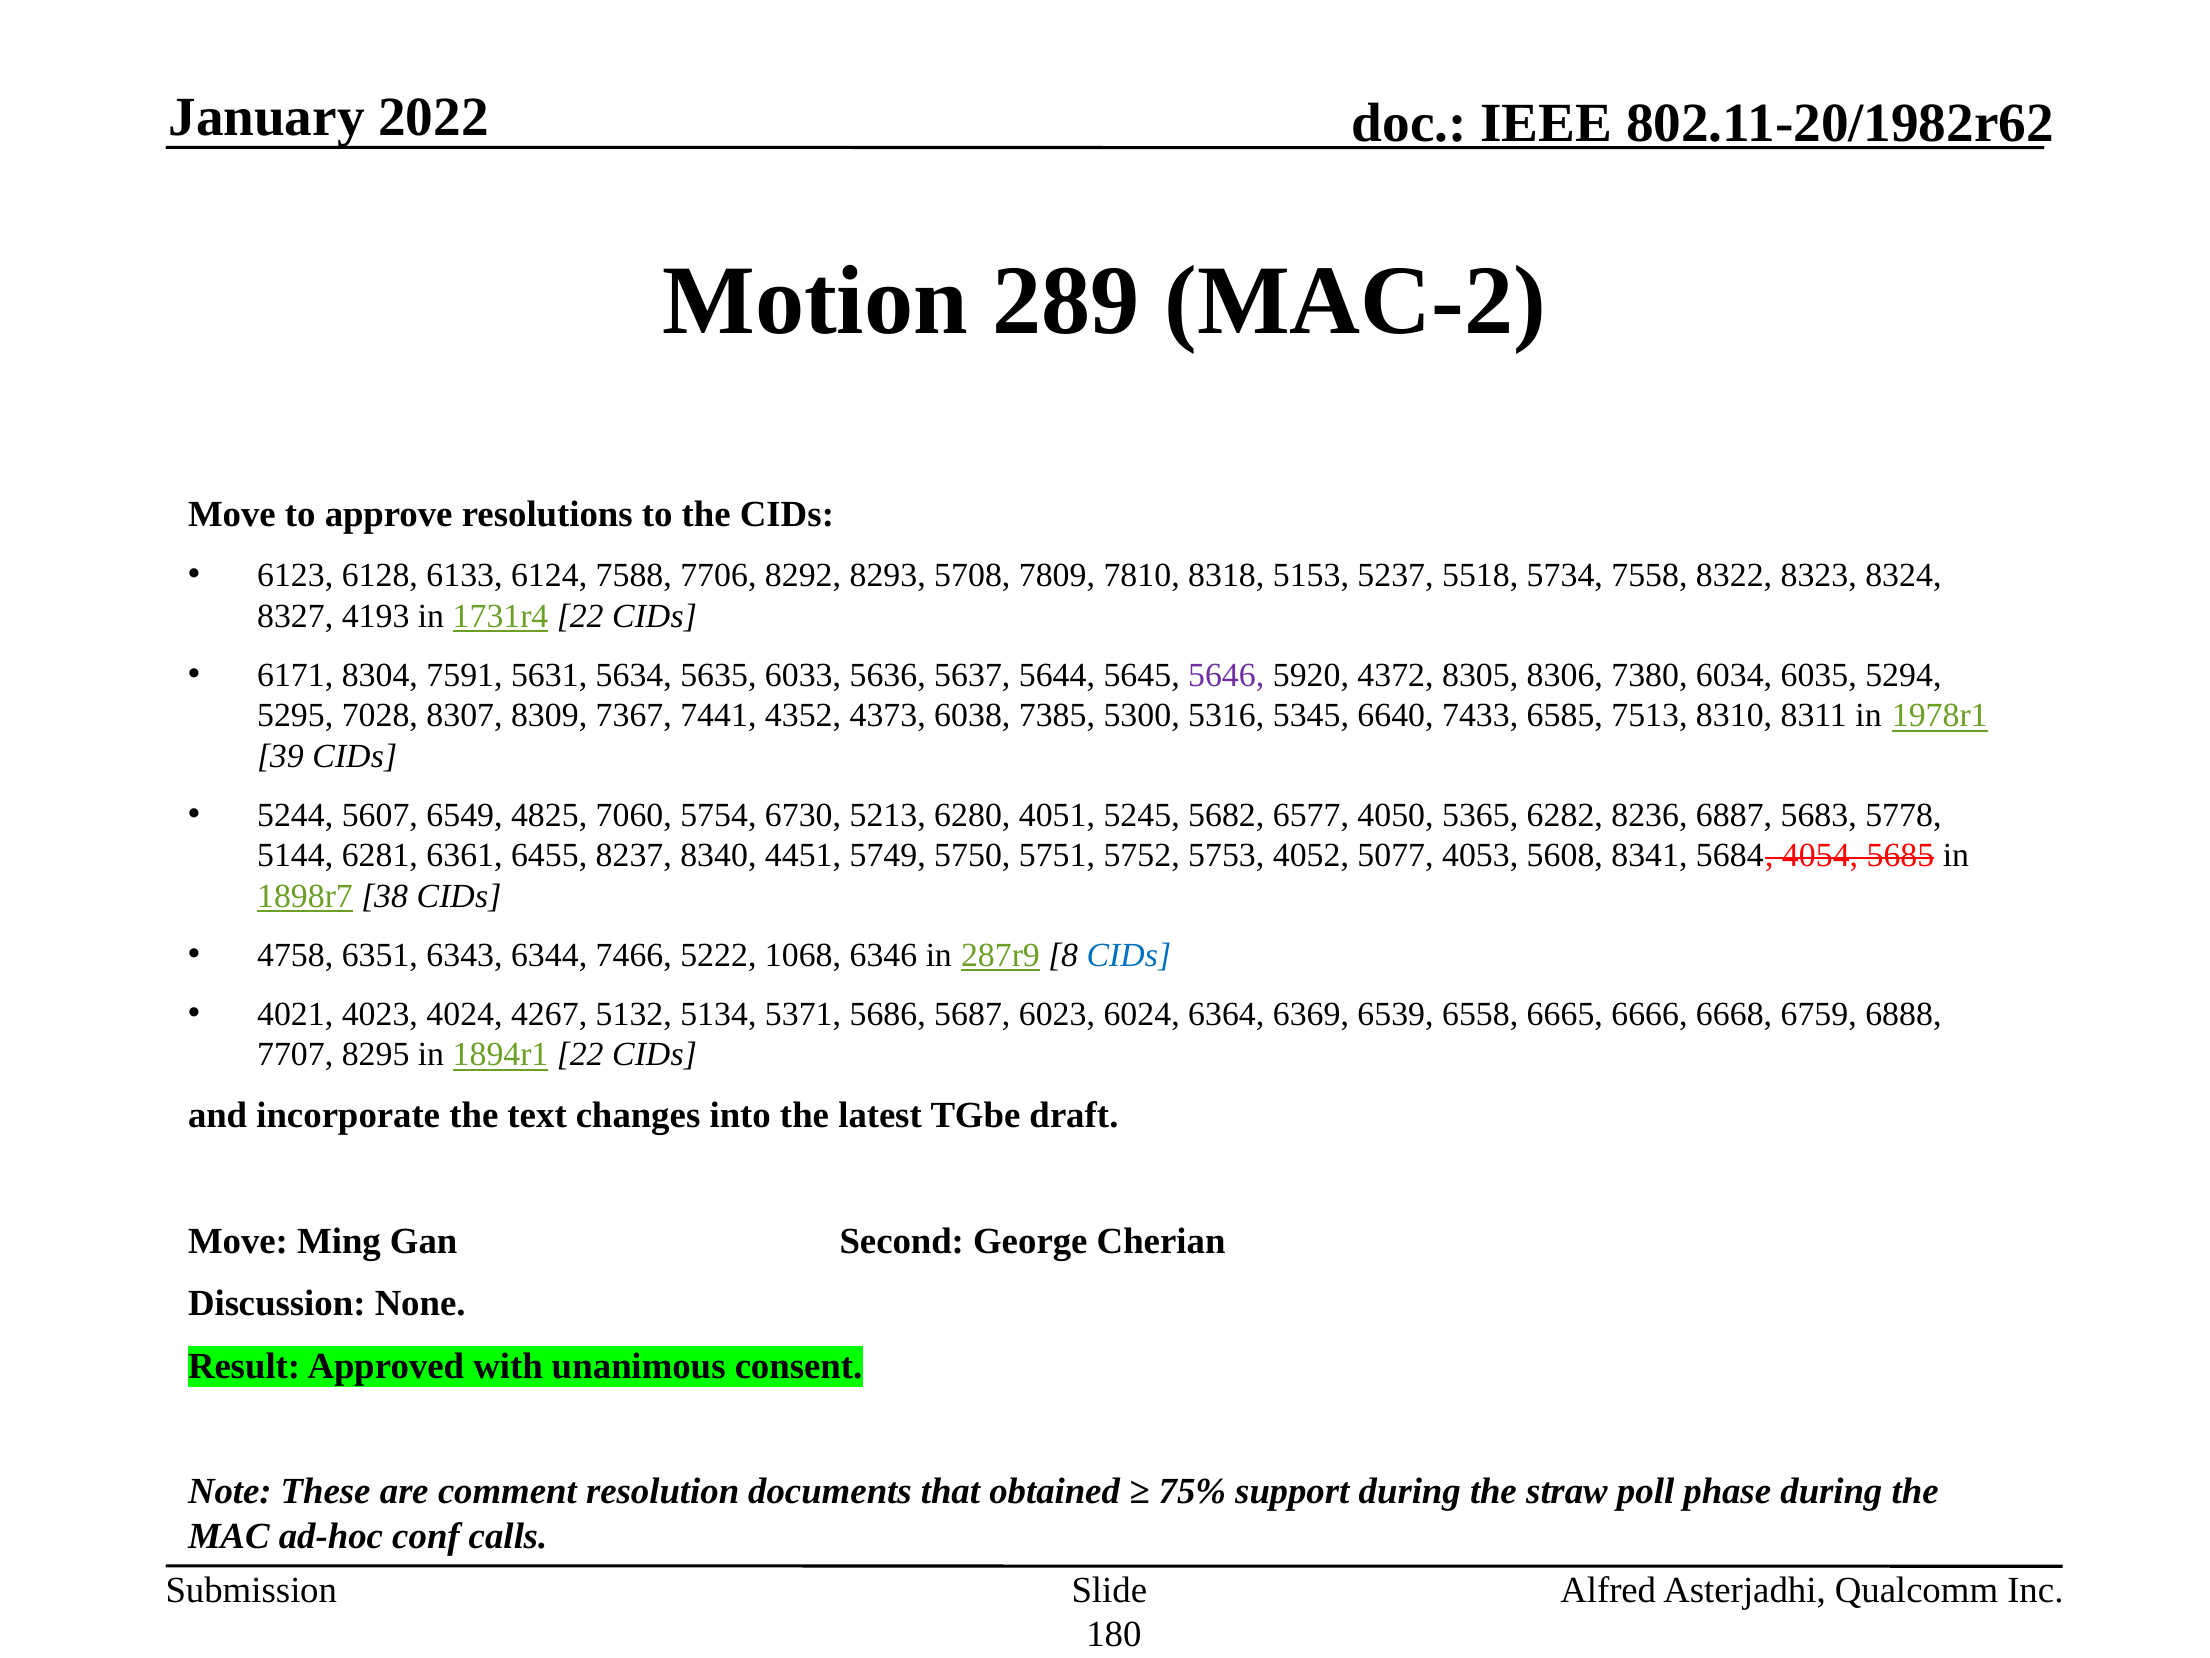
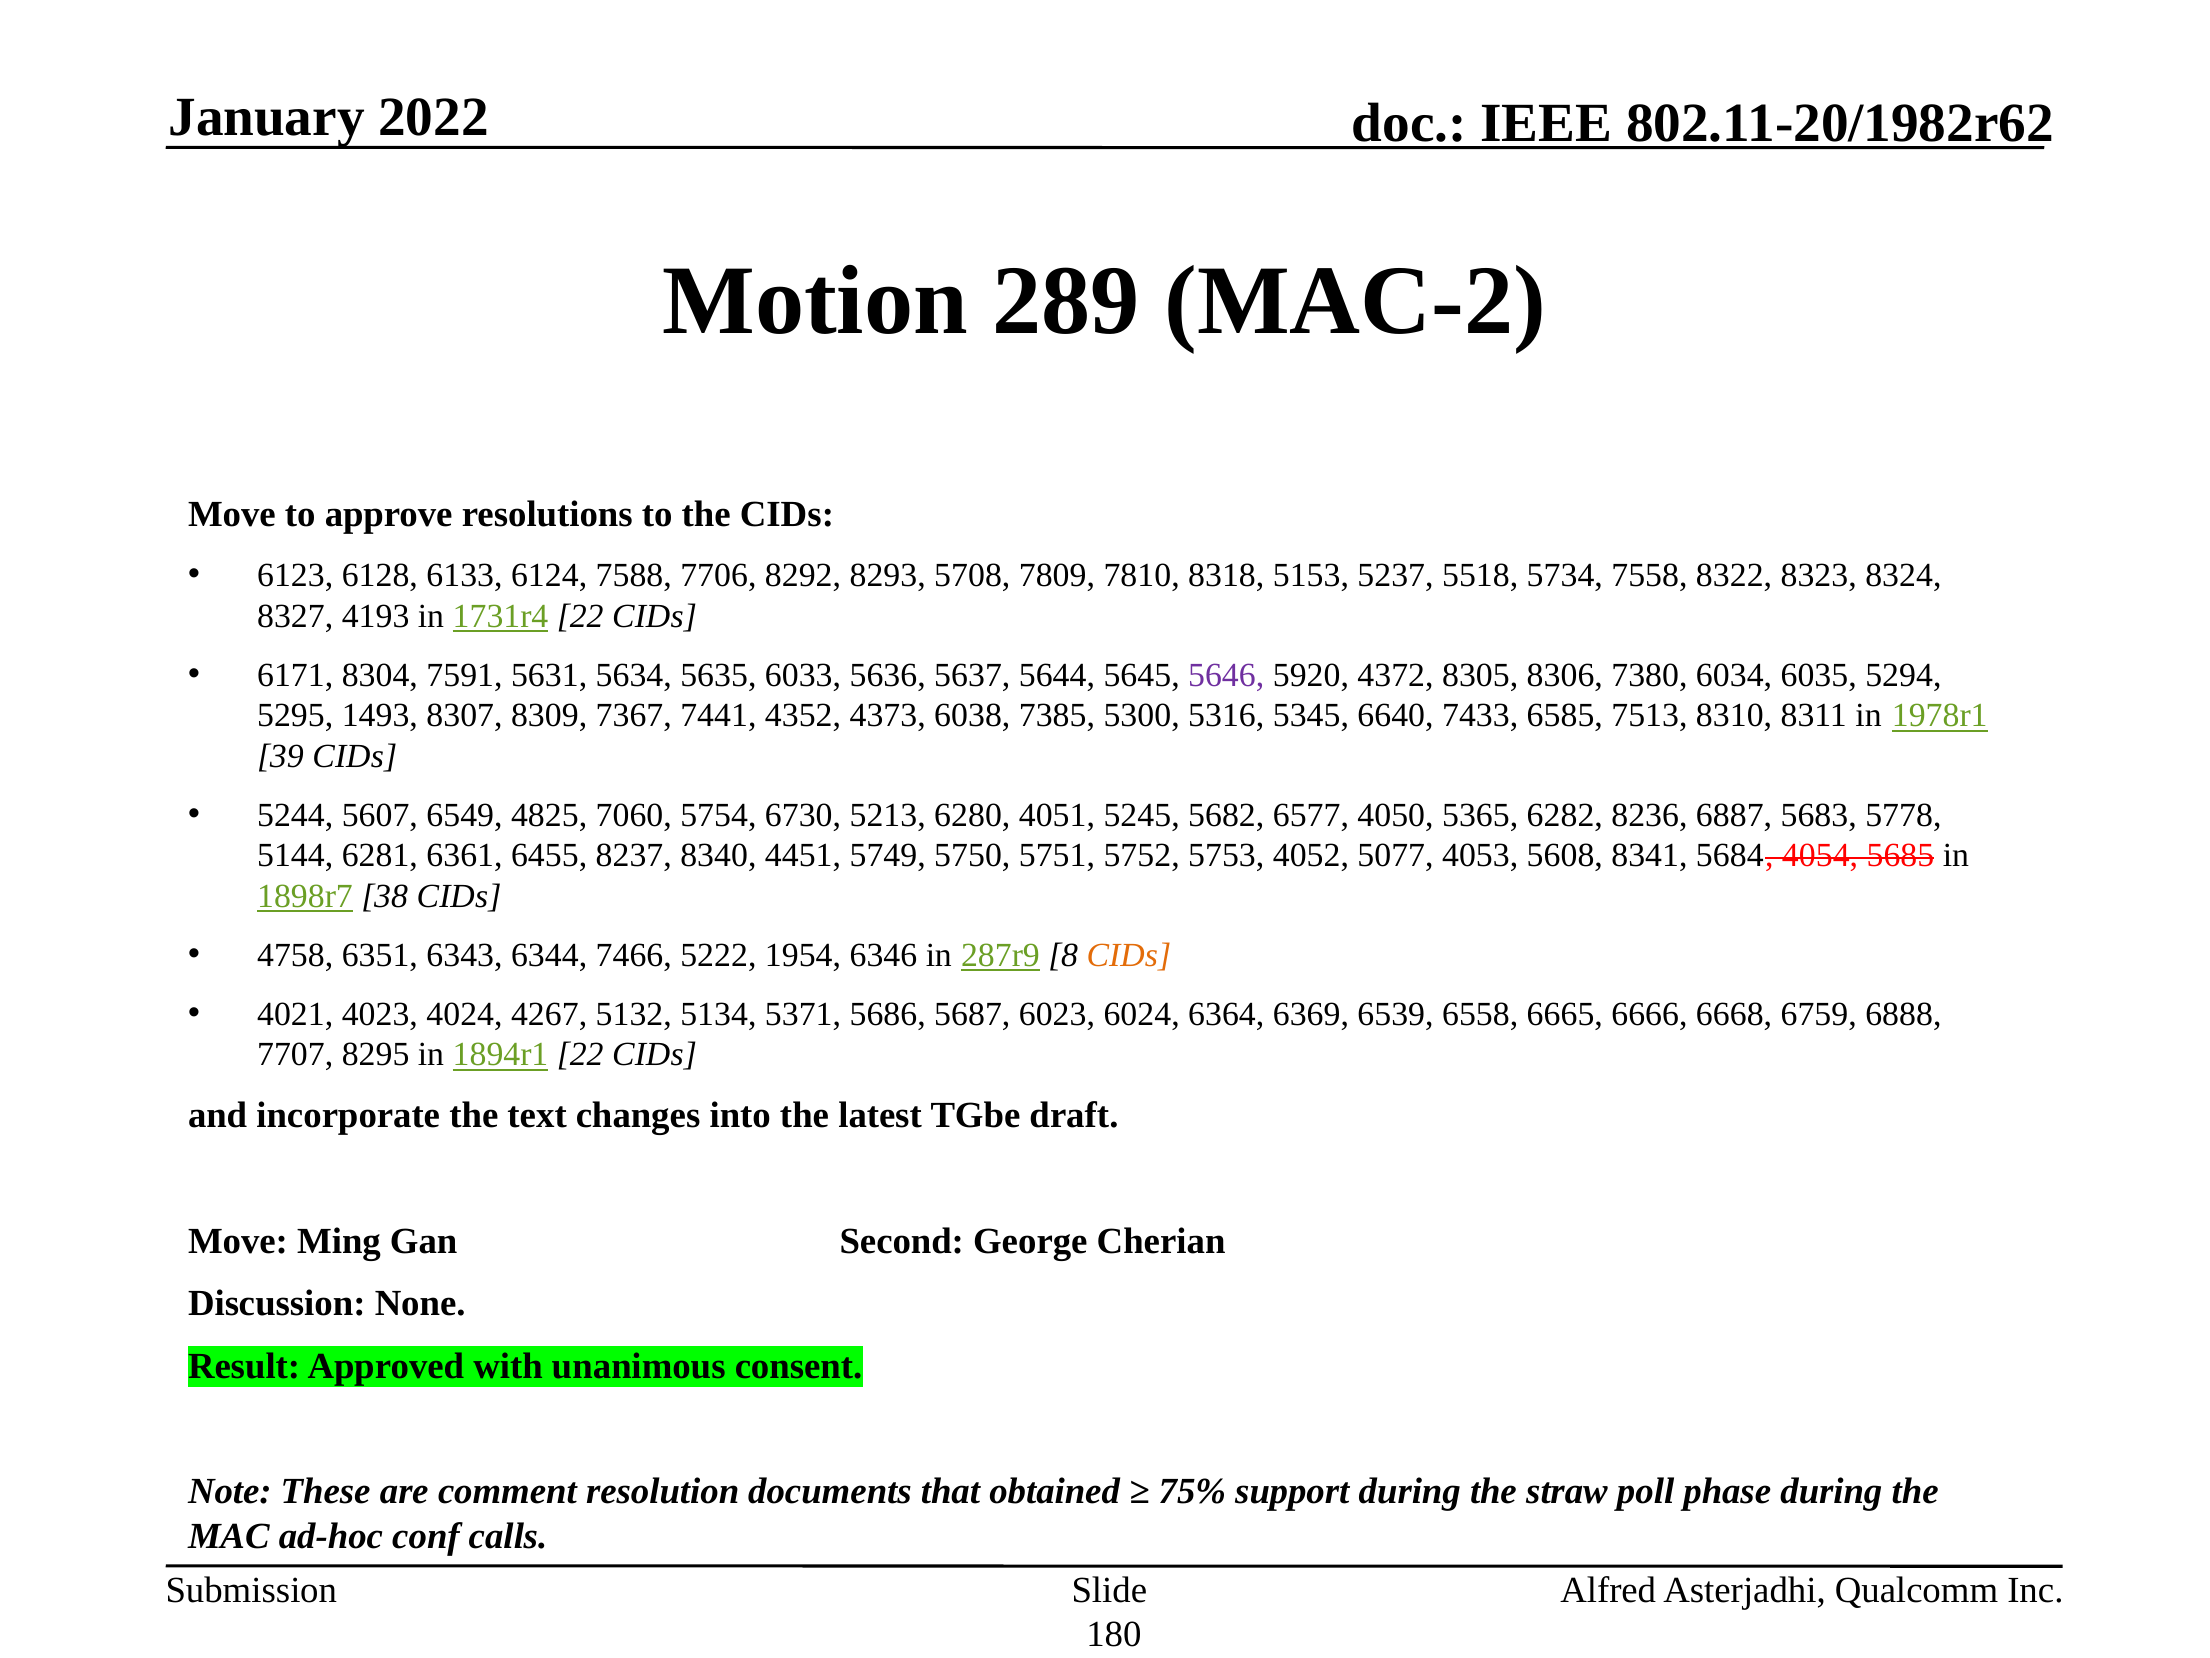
7028: 7028 -> 1493 (380, 715)
1068: 1068 -> 1954 (803, 955)
CIDs colour: blue -> orange (1129, 955)
